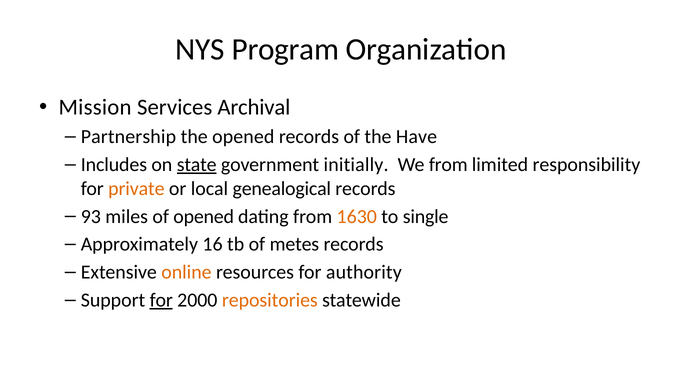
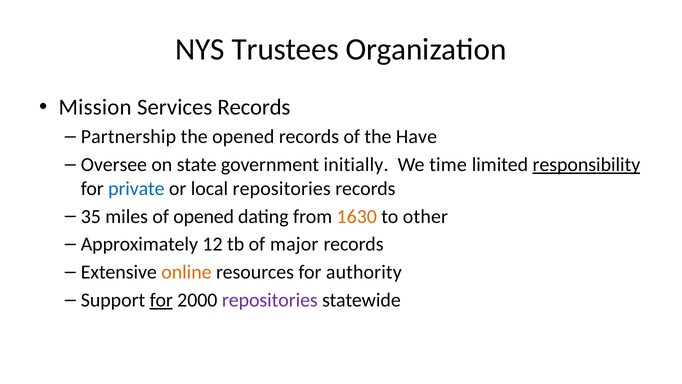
Program: Program -> Trustees (285, 50)
Services Archival: Archival -> Records (254, 107)
Includes: Includes -> Oversee (114, 165)
state underline: present -> none (197, 165)
We from: from -> time (448, 165)
responsibility underline: none -> present (586, 165)
private colour: orange -> blue (136, 188)
local genealogical: genealogical -> repositories (282, 188)
93: 93 -> 35 (91, 216)
single: single -> other (425, 216)
16: 16 -> 12 (213, 244)
metes: metes -> major (294, 244)
repositories colour: orange -> purple (270, 300)
